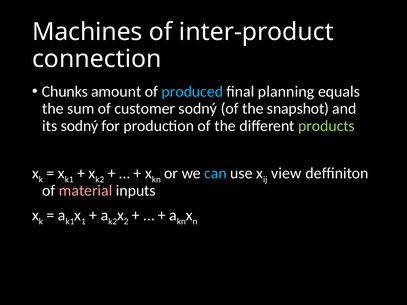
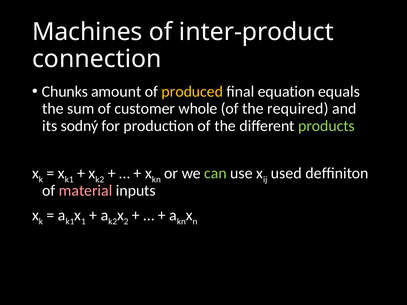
produced colour: light blue -> yellow (192, 92)
planning: planning -> equation (286, 92)
customer sodný: sodný -> whole (198, 109)
snapshot: snapshot -> required (298, 109)
can colour: light blue -> light green (216, 173)
view: view -> used (286, 173)
